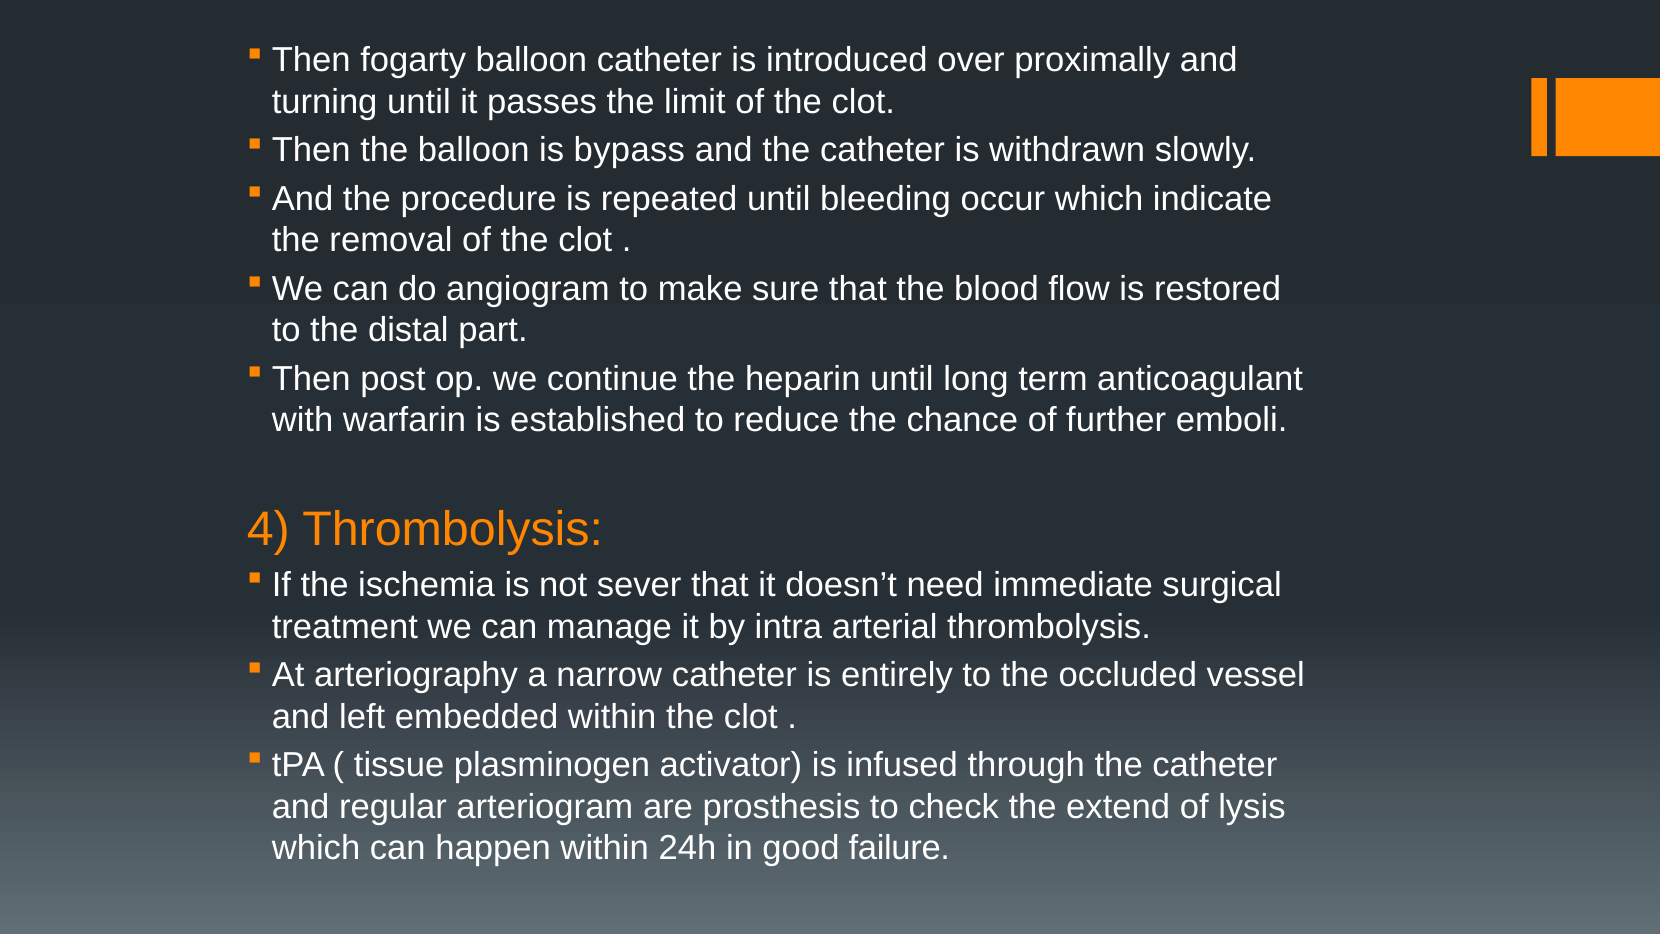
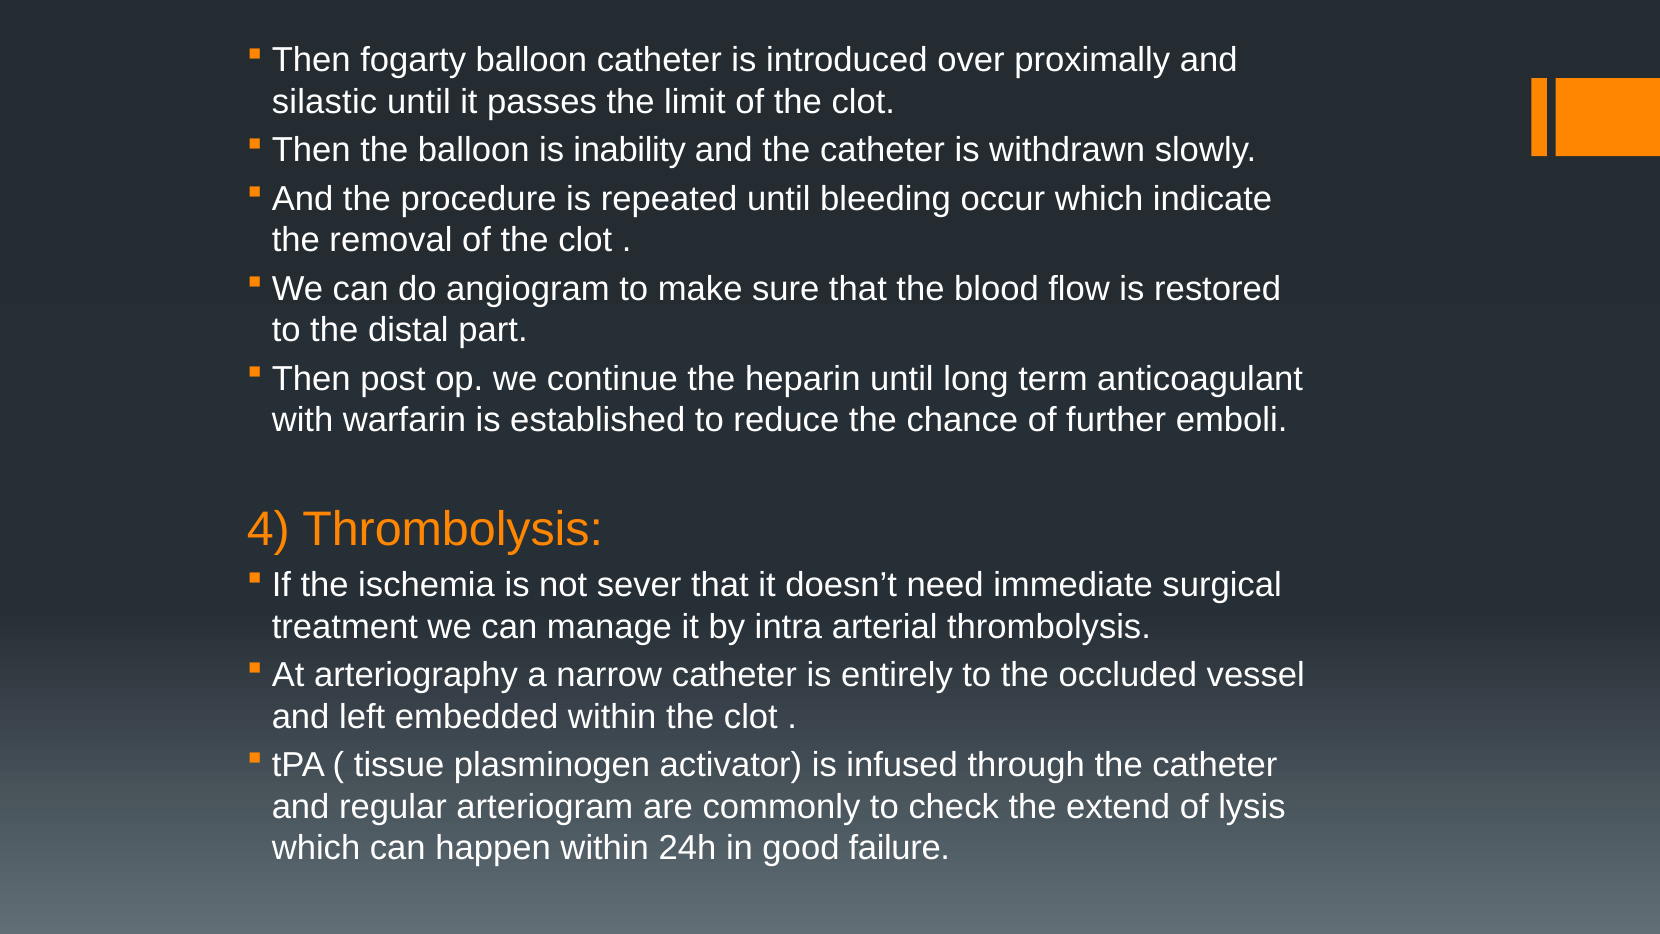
turning: turning -> silastic (325, 102)
bypass: bypass -> inability (630, 150)
prosthesis: prosthesis -> commonly (782, 806)
